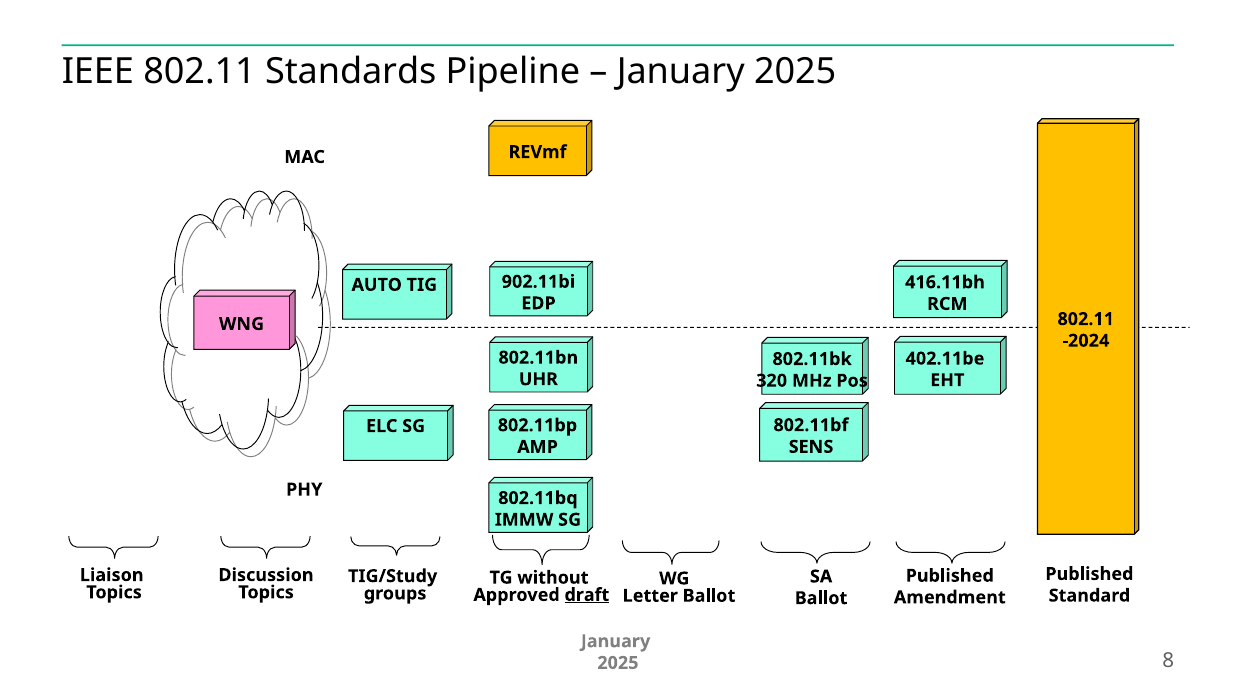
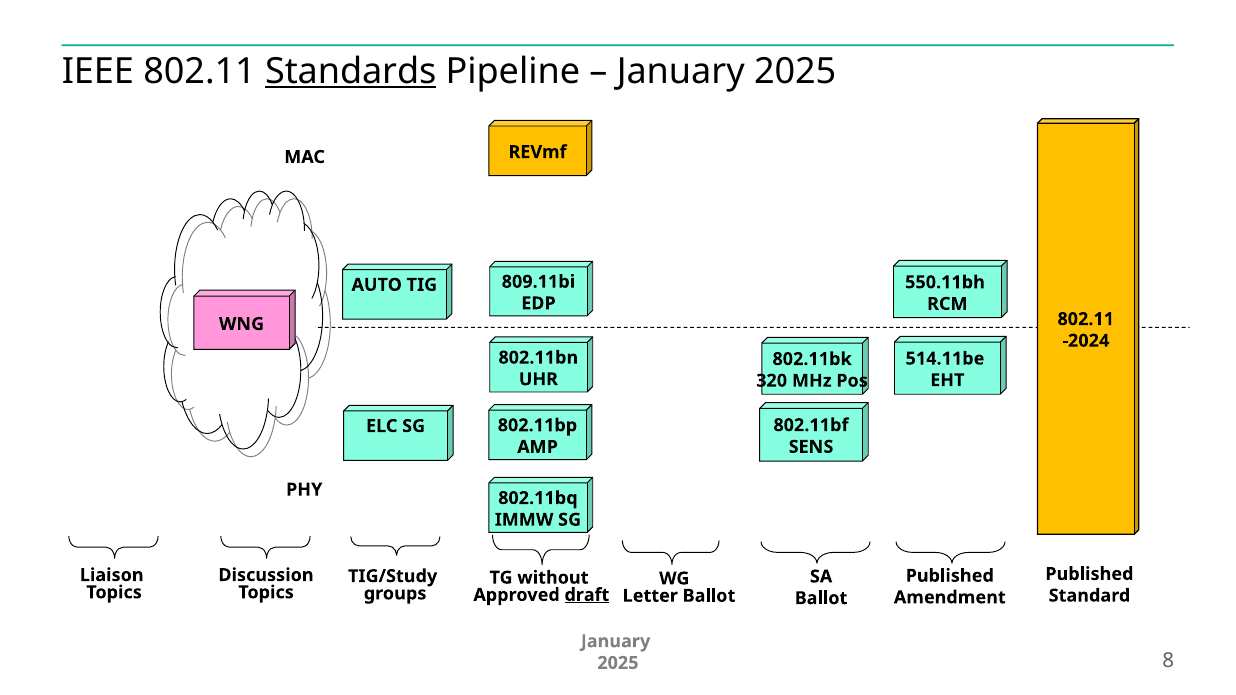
Standards underline: none -> present (351, 72)
902.11bi: 902.11bi -> 809.11bi (538, 282)
416.11bh: 416.11bh -> 550.11bh (945, 282)
402.11be: 402.11be -> 514.11be (945, 359)
